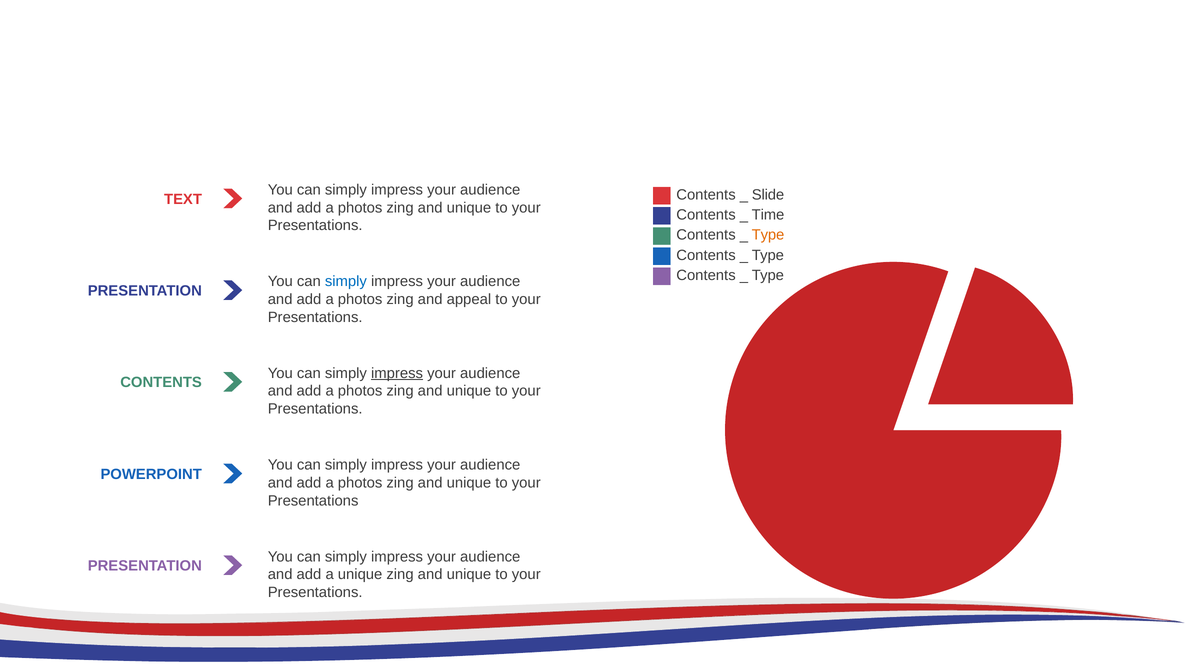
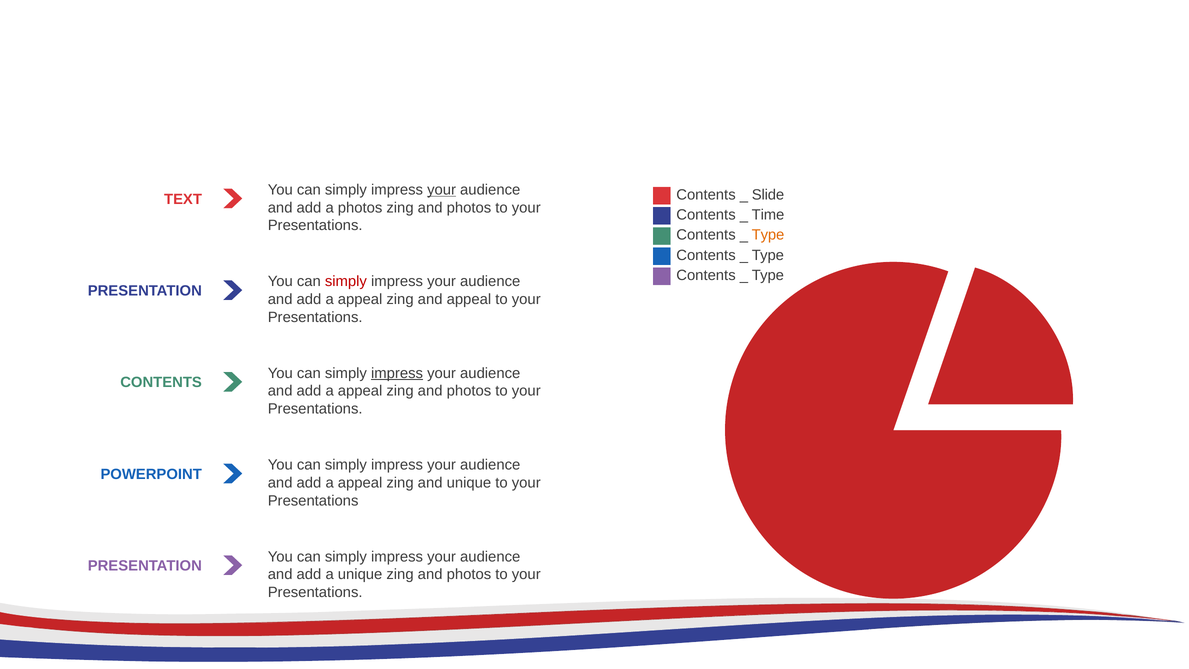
your underline: none -> present (442, 190)
unique: unique -> photos (469, 208)
simply colour: blue -> red (346, 282)
photos: photos -> appeal (360, 299)
photos: photos -> appeal (360, 391)
unique: unique -> photos (469, 391)
photos: photos -> appeal (360, 483)
unique zing and unique: unique -> photos (469, 574)
